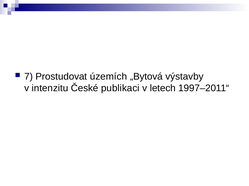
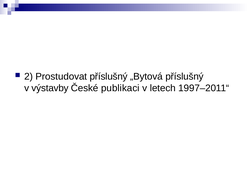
7: 7 -> 2 (29, 77)
Prostudovat územích: územích -> příslušný (109, 77)
„Bytová výstavby: výstavby -> příslušný (185, 77)
intenzitu: intenzitu -> výstavby (50, 89)
